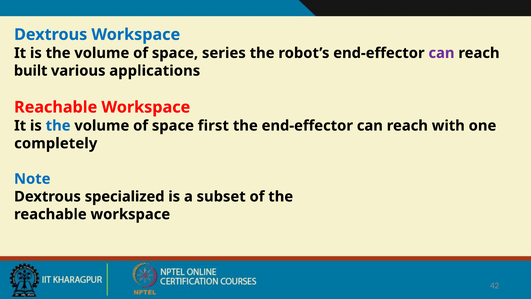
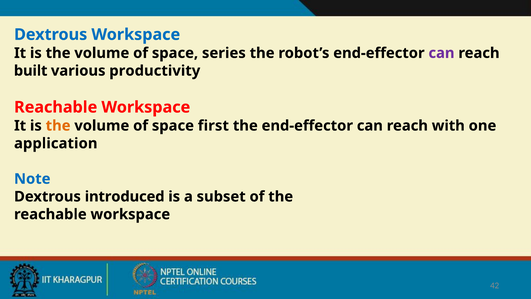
applications: applications -> productivity (155, 71)
the colour: blue -> orange (58, 126)
completely: completely -> application (56, 143)
specialized: specialized -> introduced (125, 196)
